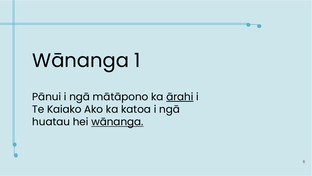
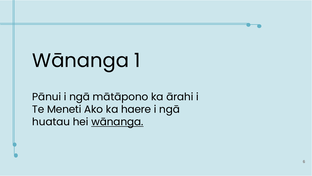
ārahi underline: present -> none (180, 97)
Kaiako: Kaiako -> Meneti (64, 109)
katoa: katoa -> haere (136, 109)
